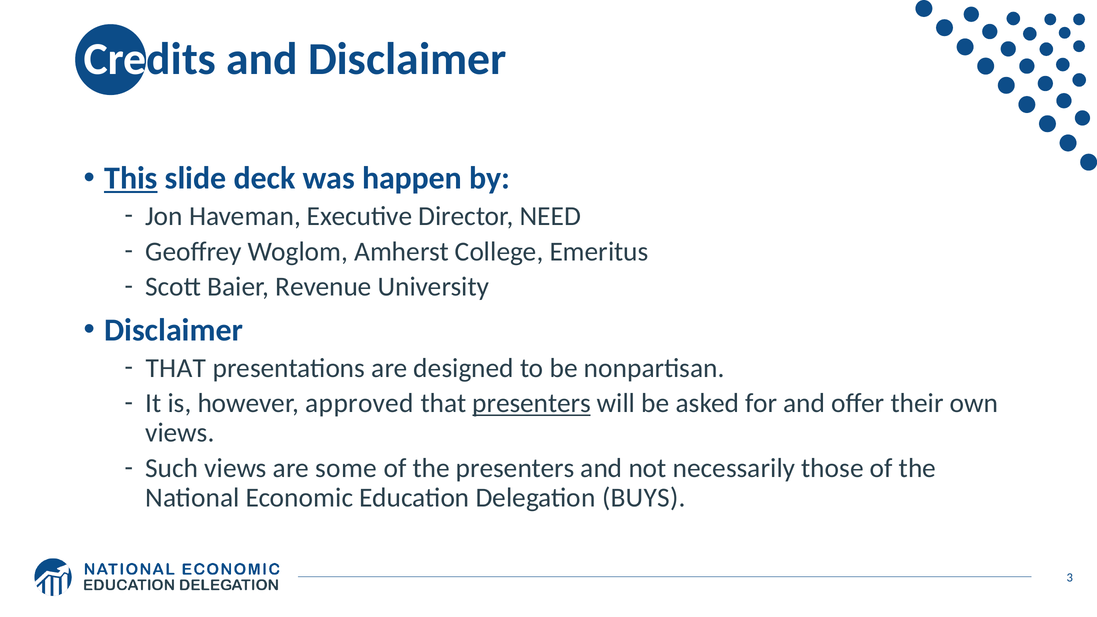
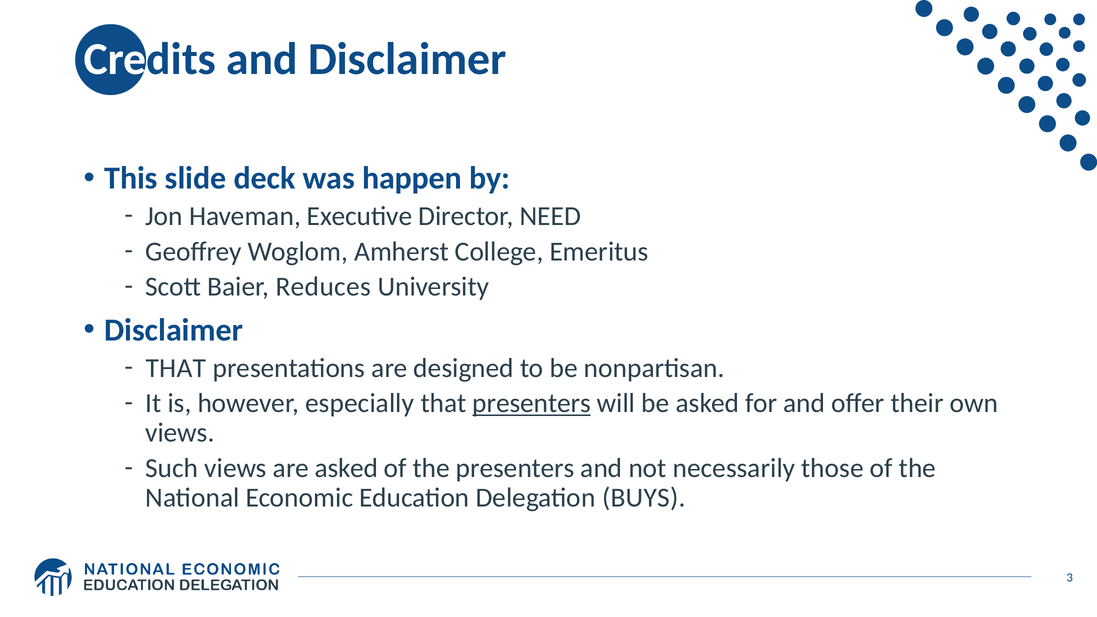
This underline: present -> none (131, 178)
Revenue: Revenue -> Reduces (323, 287)
approved: approved -> especially (360, 403)
are some: some -> asked (346, 468)
